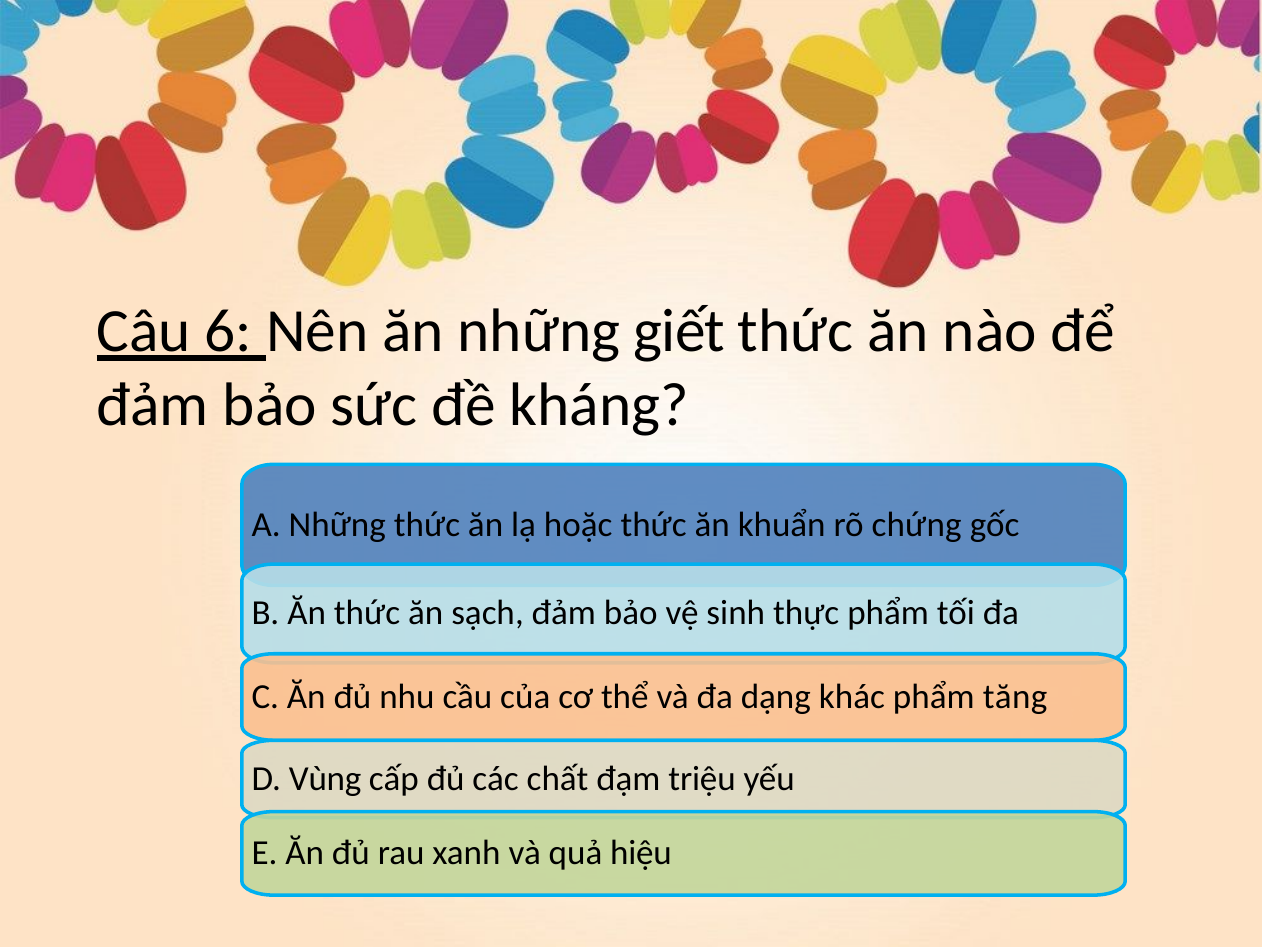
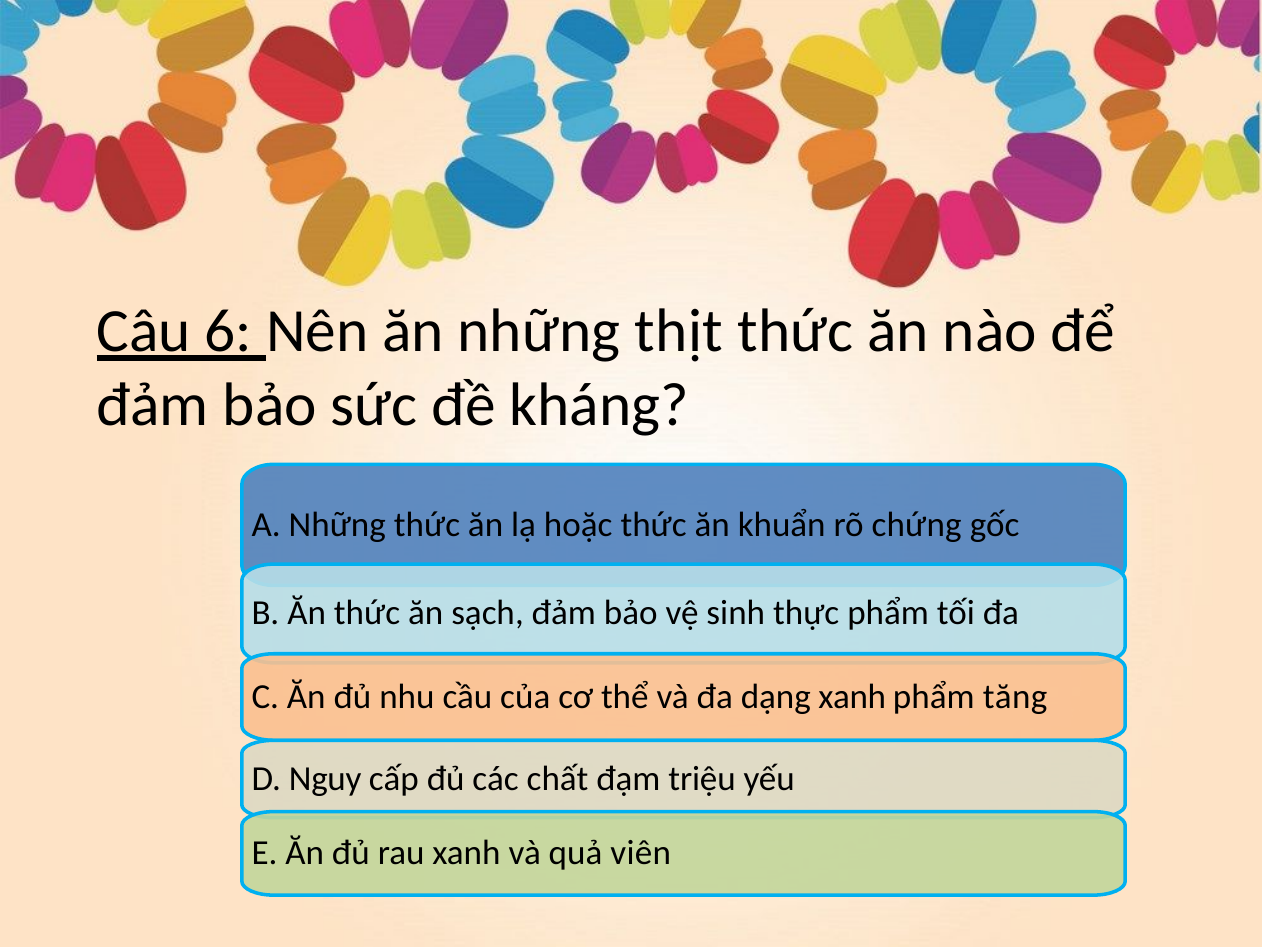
giết: giết -> thịt (679, 331)
dạng khác: khác -> xanh (852, 696)
Vùng: Vùng -> Nguy (325, 778)
hiệu: hiệu -> viên (641, 853)
